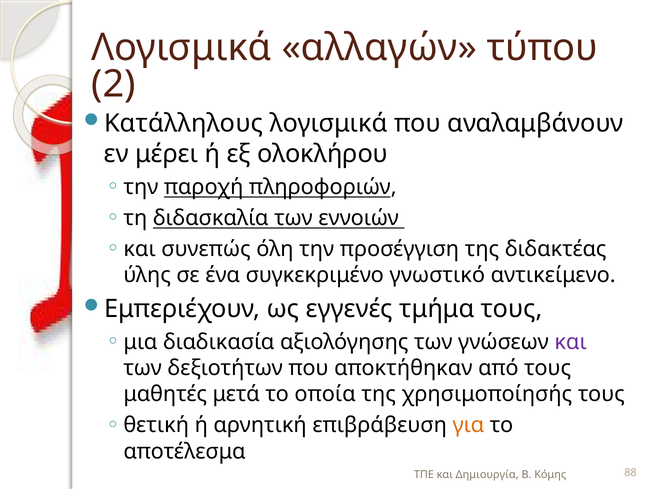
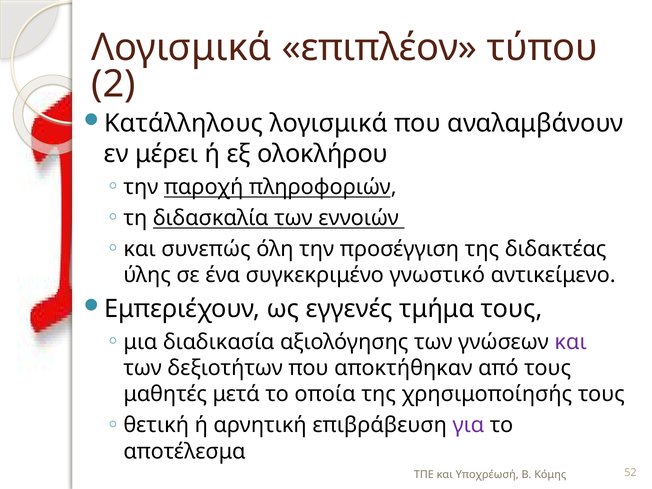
αλλαγών: αλλαγών -> επιπλέον (379, 48)
για colour: orange -> purple (468, 425)
Δημιουργία: Δημιουργία -> Υποχρέωσή (487, 475)
88: 88 -> 52 (630, 473)
